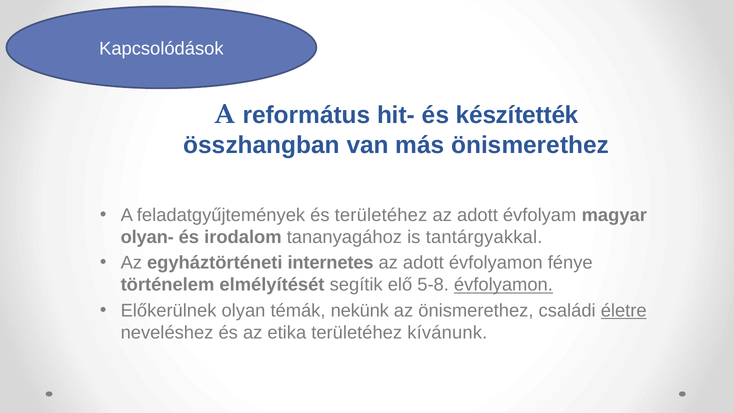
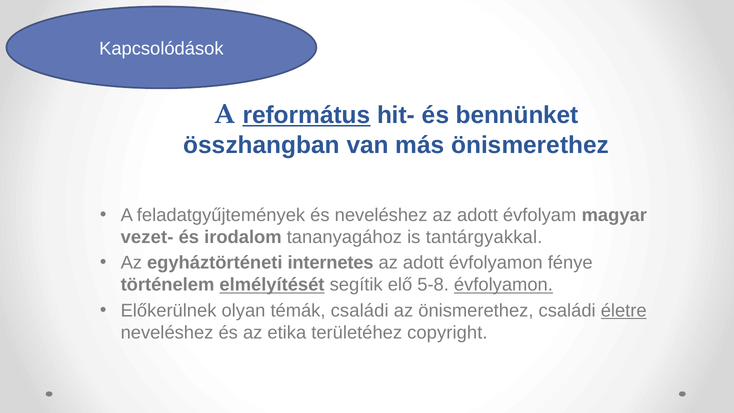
református underline: none -> present (306, 115)
készítették: készítették -> bennünket (517, 115)
és területéhez: területéhez -> neveléshez (381, 215)
olyan-: olyan- -> vezet- (147, 237)
elmélyítését underline: none -> present (272, 285)
témák nekünk: nekünk -> családi (360, 310)
kívánunk: kívánunk -> copyright (447, 333)
